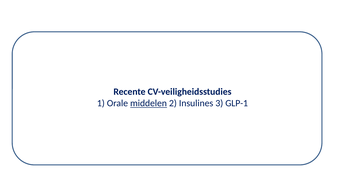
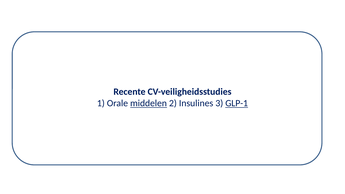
GLP-1 underline: none -> present (237, 103)
